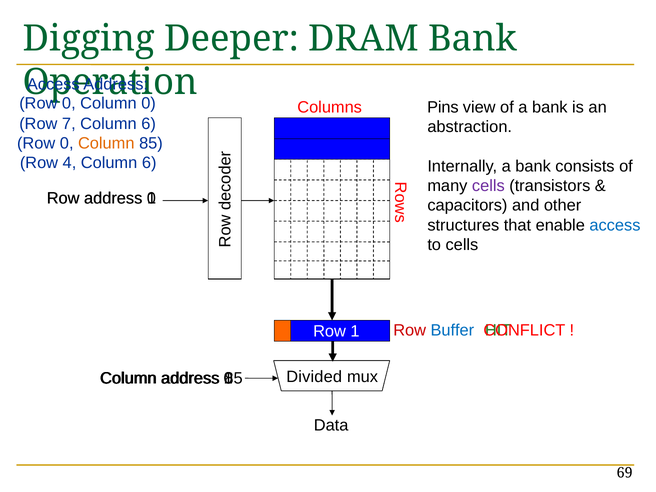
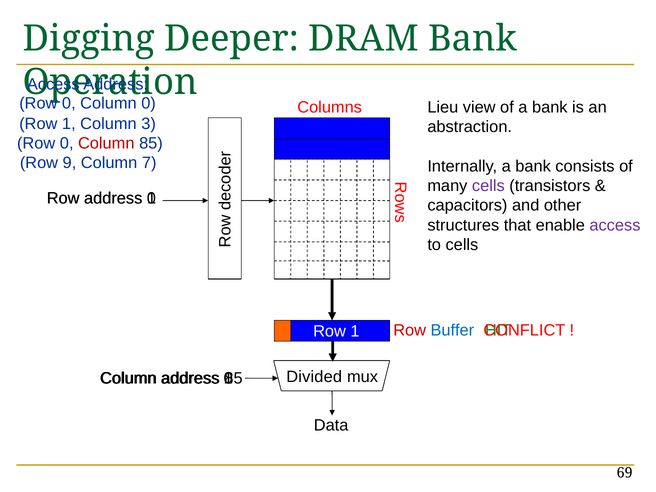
Pins: Pins -> Lieu (443, 107)
7: 7 -> 1 (69, 124)
6: 6 -> 3 (149, 124)
Column colour: orange -> red (106, 143)
4: 4 -> 9 (69, 163)
6: 6 -> 7 (149, 163)
access colour: blue -> purple (615, 225)
